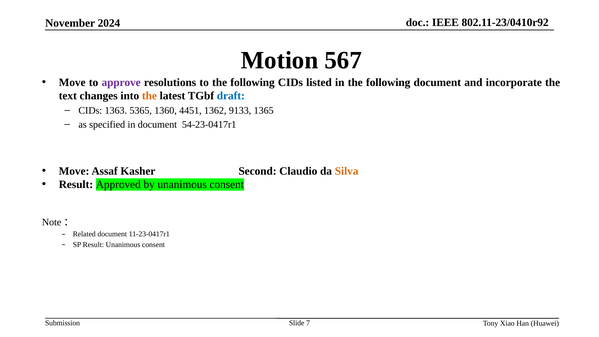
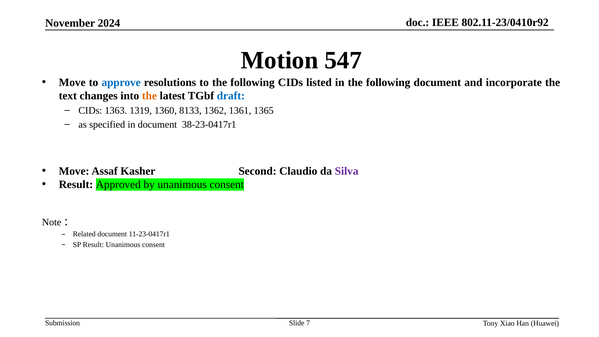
567: 567 -> 547 (343, 60)
approve colour: purple -> blue (121, 82)
5365: 5365 -> 1319 (141, 111)
4451: 4451 -> 8133 (190, 111)
9133: 9133 -> 1361 (240, 111)
54-23-0417r1: 54-23-0417r1 -> 38-23-0417r1 (209, 124)
Silva colour: orange -> purple (347, 171)
